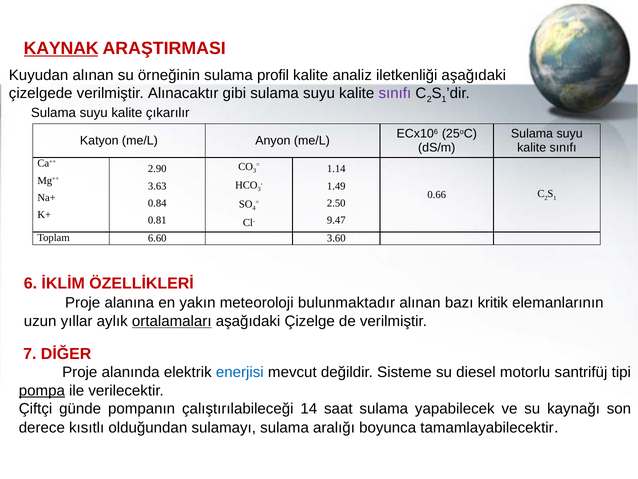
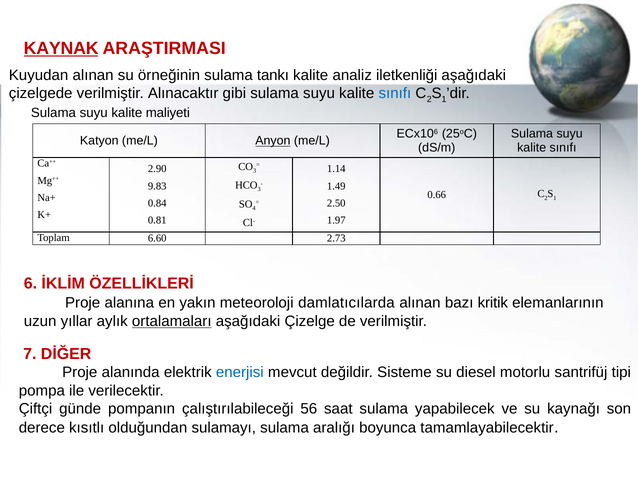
profil: profil -> tankı (273, 75)
sınıfı colour: purple -> blue (395, 93)
çıkarılır: çıkarılır -> maliyeti (168, 113)
Anyon underline: none -> present (273, 141)
3.63: 3.63 -> 9.83 (157, 186)
9.47: 9.47 -> 1.97 (336, 220)
3.60: 3.60 -> 2.73 (336, 238)
bulunmaktadır: bulunmaktadır -> damlatıcılarda (346, 303)
pompa underline: present -> none (42, 390)
14: 14 -> 56 (309, 408)
